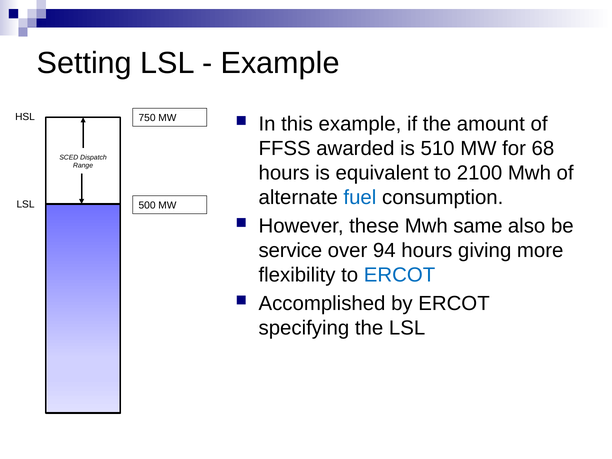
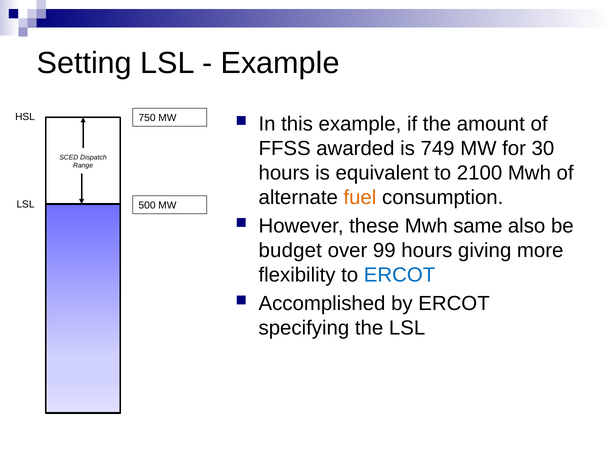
510: 510 -> 749 (438, 148)
68: 68 -> 30 (543, 148)
fuel colour: blue -> orange (360, 197)
service: service -> budget (290, 250)
94: 94 -> 99 (384, 250)
